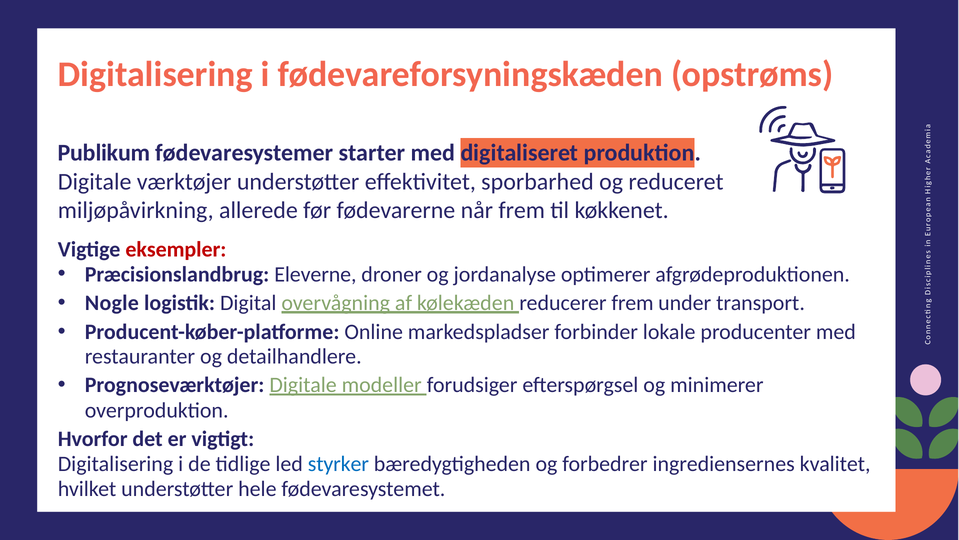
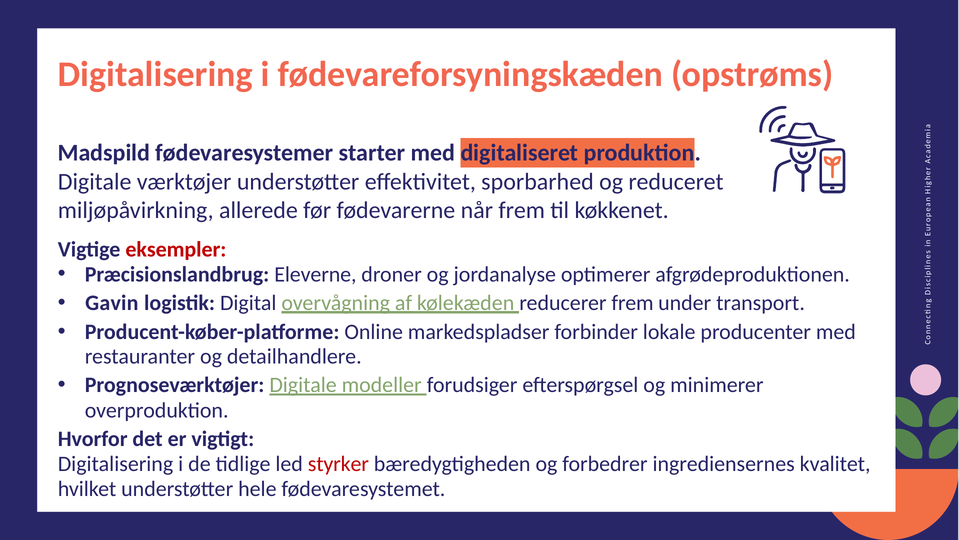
Publikum: Publikum -> Madspild (104, 153)
Nogle: Nogle -> Gavin (112, 302)
styrker colour: blue -> red (338, 463)
